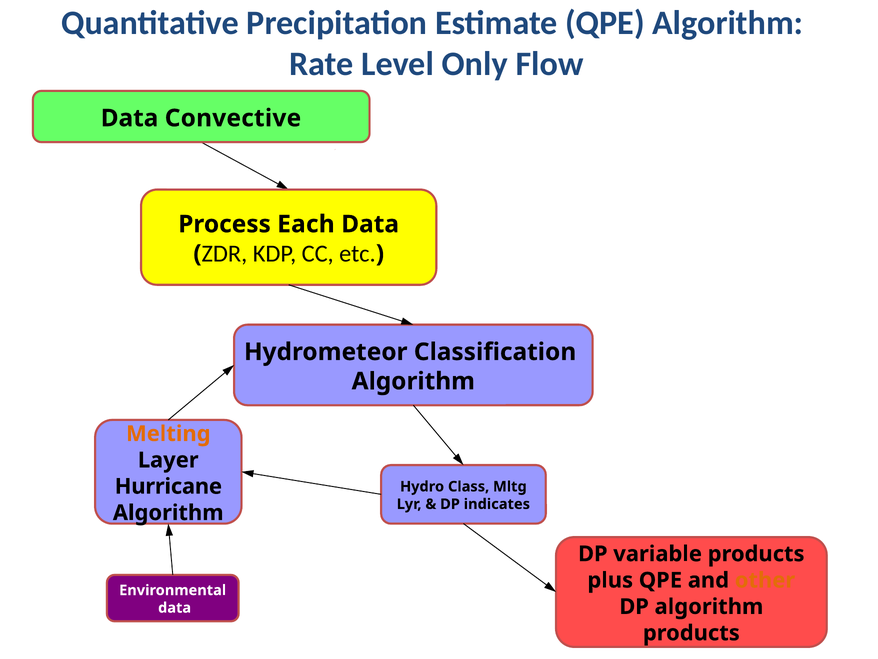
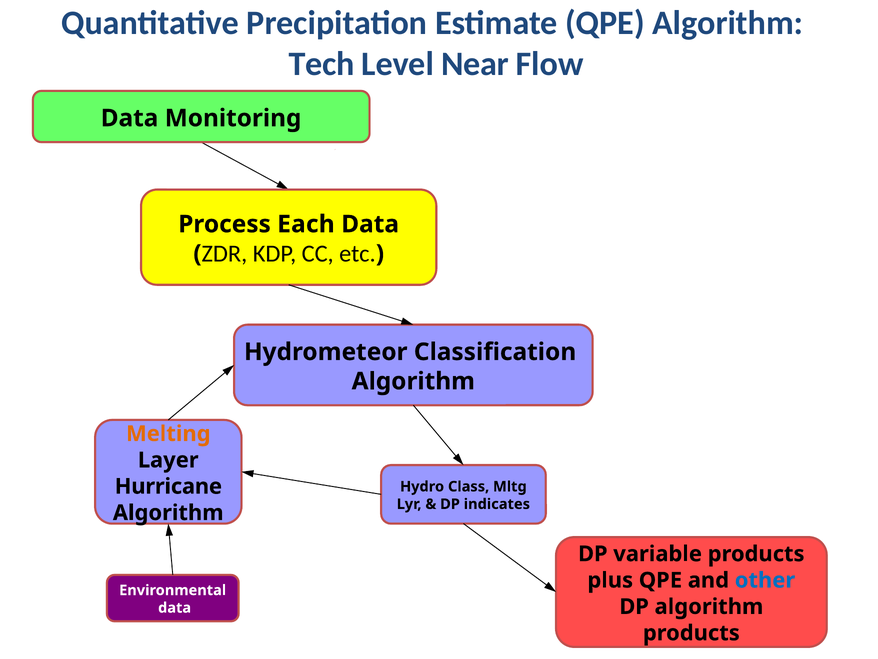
Rate: Rate -> Tech (322, 64)
Only: Only -> Near (475, 64)
Convective: Convective -> Monitoring (233, 118)
other colour: orange -> blue (765, 580)
